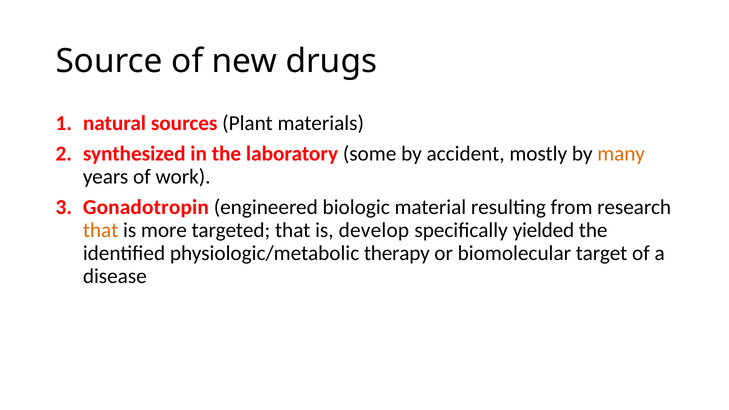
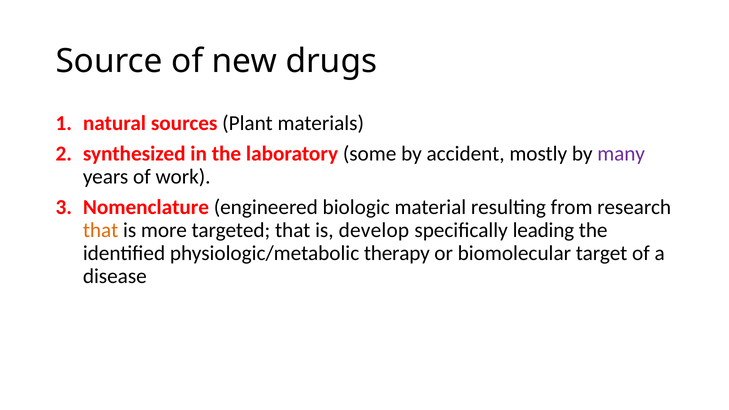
many colour: orange -> purple (621, 154)
Gonadotropin: Gonadotropin -> Nomenclature (146, 207)
yielded: yielded -> leading (543, 230)
